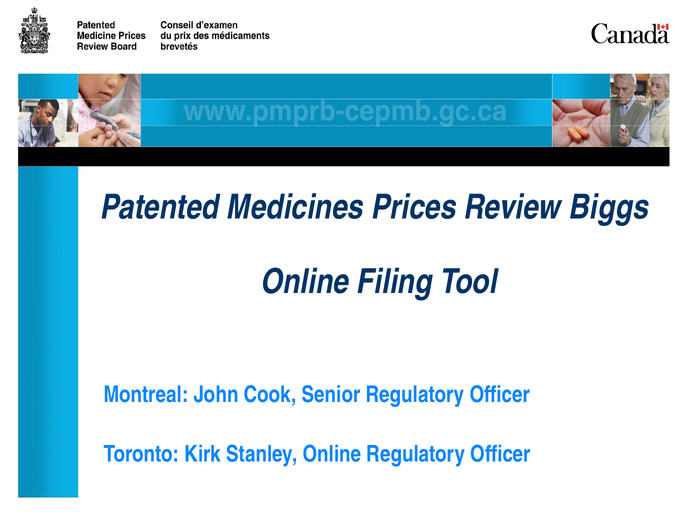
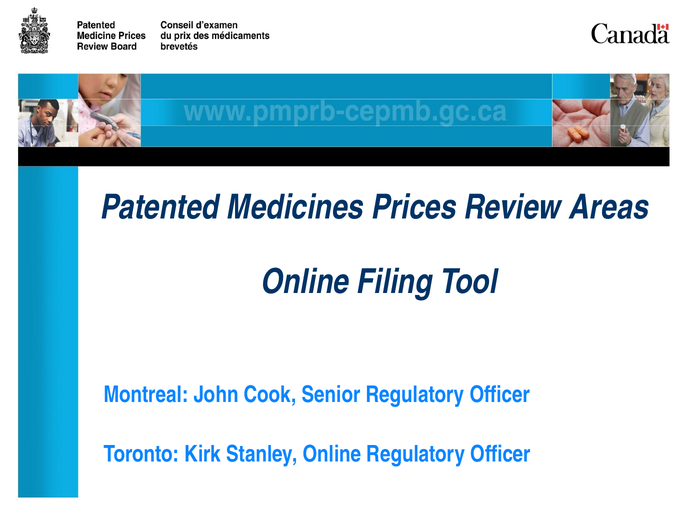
Biggs: Biggs -> Areas (609, 208)
